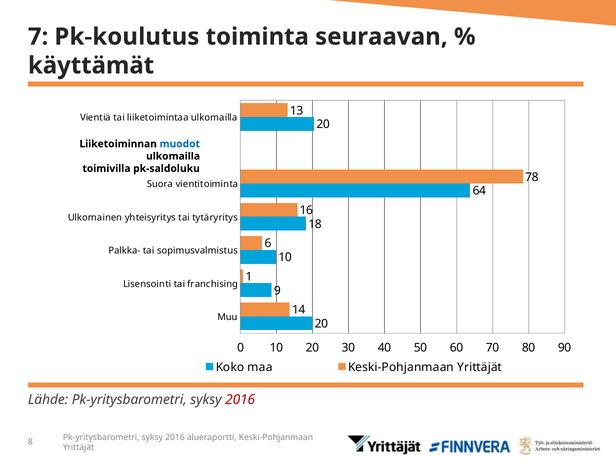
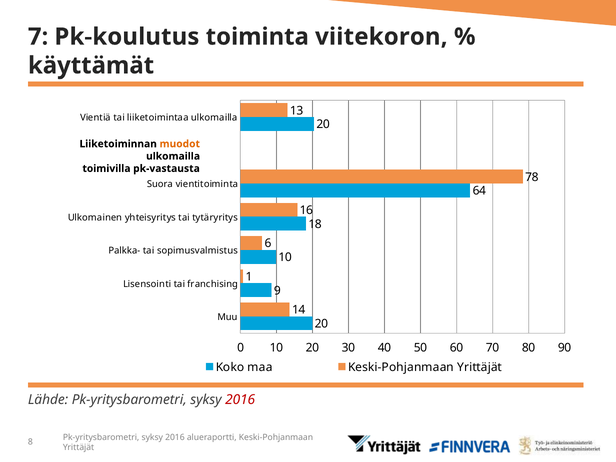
seuraavan: seuraavan -> viitekoron (381, 37)
muodot colour: blue -> orange (180, 144)
pk-saldoluku: pk-saldoluku -> pk-vastausta (166, 169)
